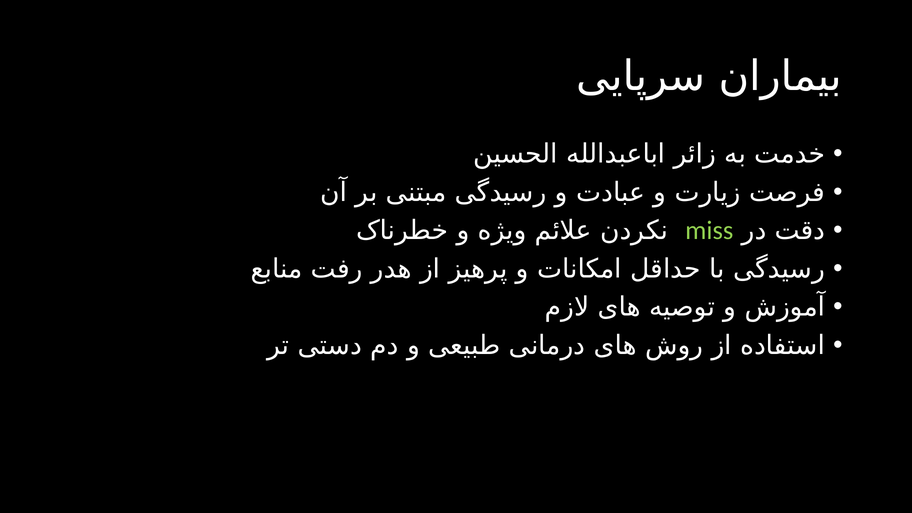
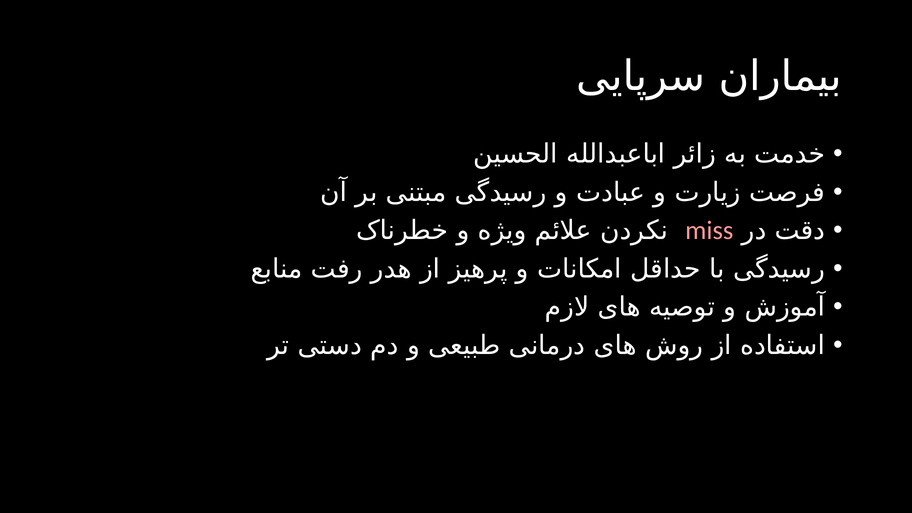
miss colour: light green -> pink (709, 231)
